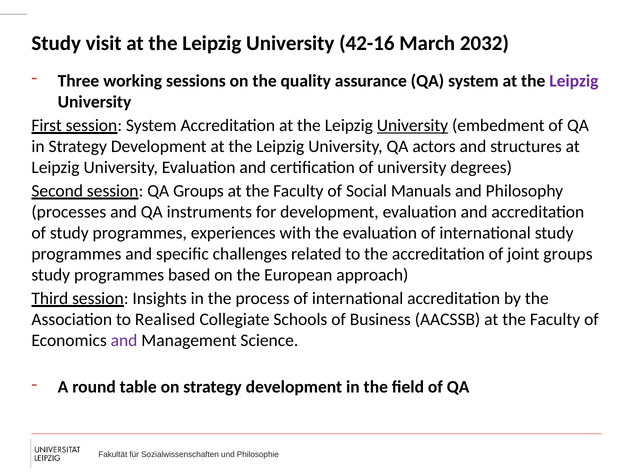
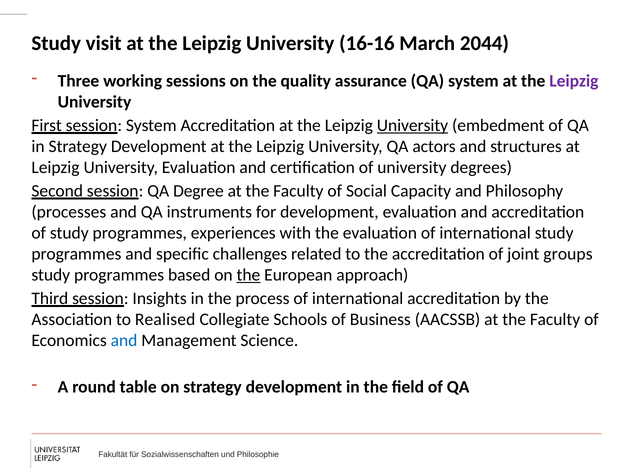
42-16: 42-16 -> 16-16 (367, 43)
2032: 2032 -> 2044 (484, 43)
QA Groups: Groups -> Degree (198, 191)
Manuals: Manuals -> Capacity (421, 191)
the underline: none -> present (248, 275)
and colour: purple -> blue (124, 340)
